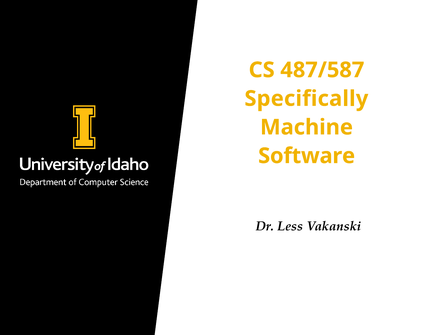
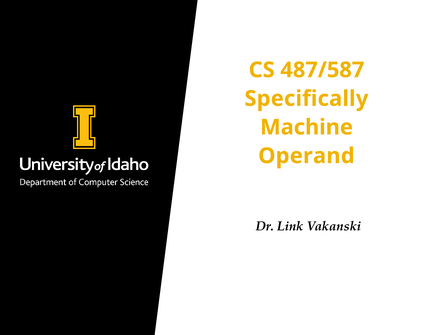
Software: Software -> Operand (306, 156)
Less: Less -> Link (290, 226)
